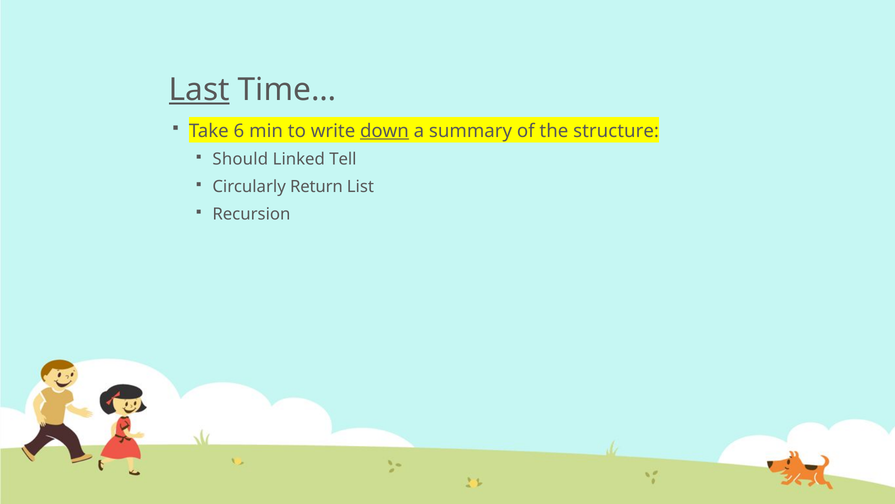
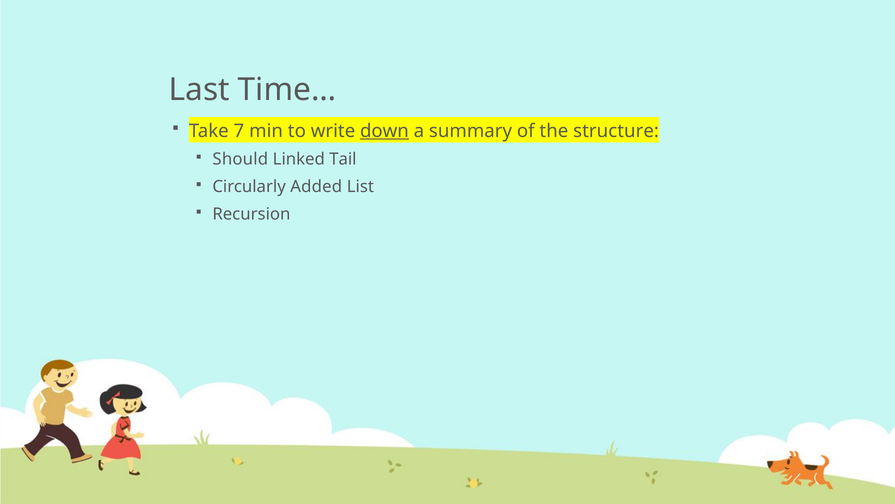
Last underline: present -> none (199, 90)
6: 6 -> 7 (239, 131)
Tell: Tell -> Tail (343, 159)
Return: Return -> Added (316, 187)
